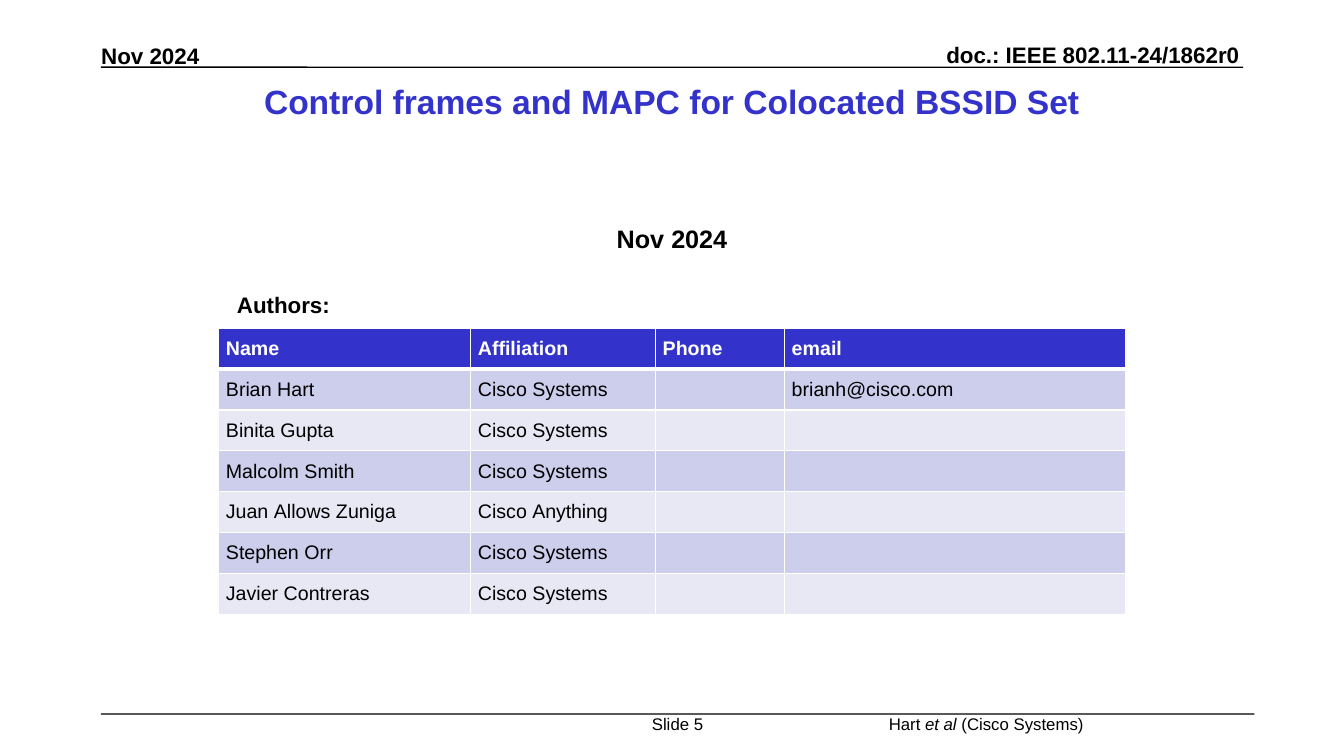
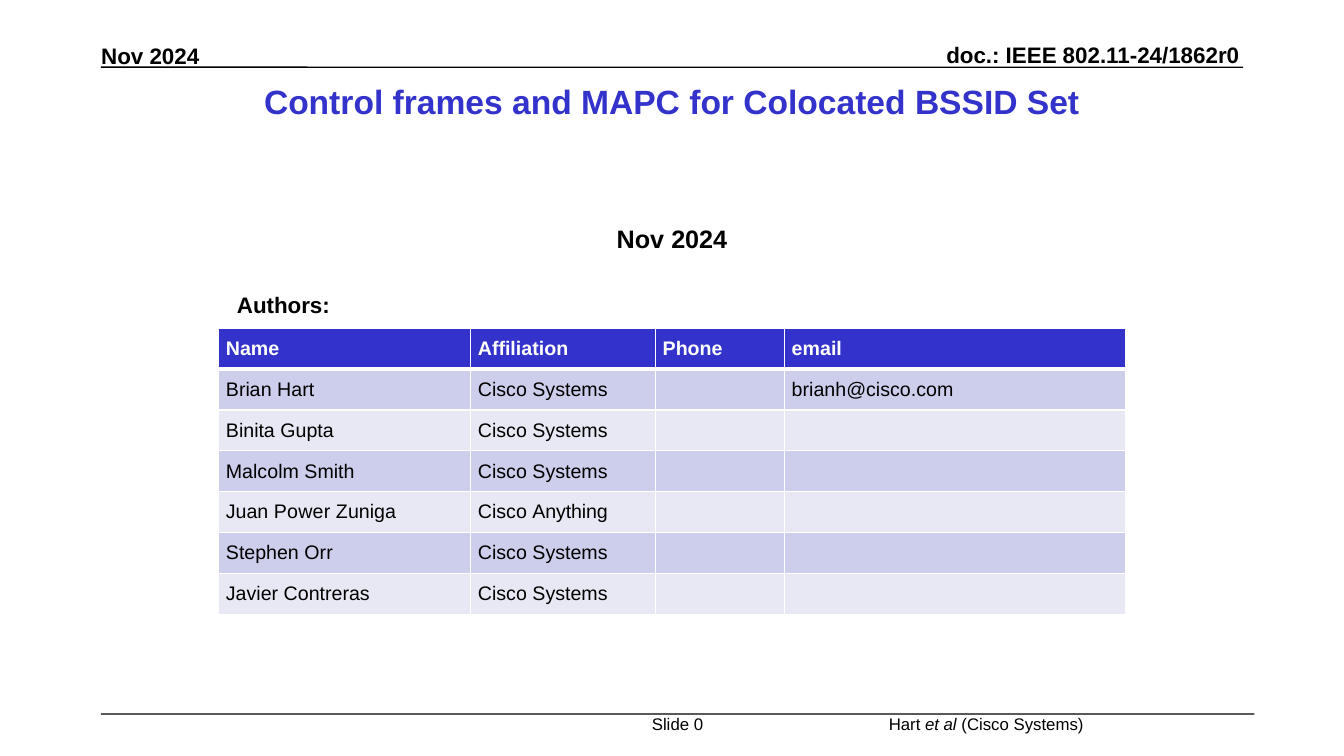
Allows: Allows -> Power (302, 512)
5: 5 -> 0 (699, 725)
